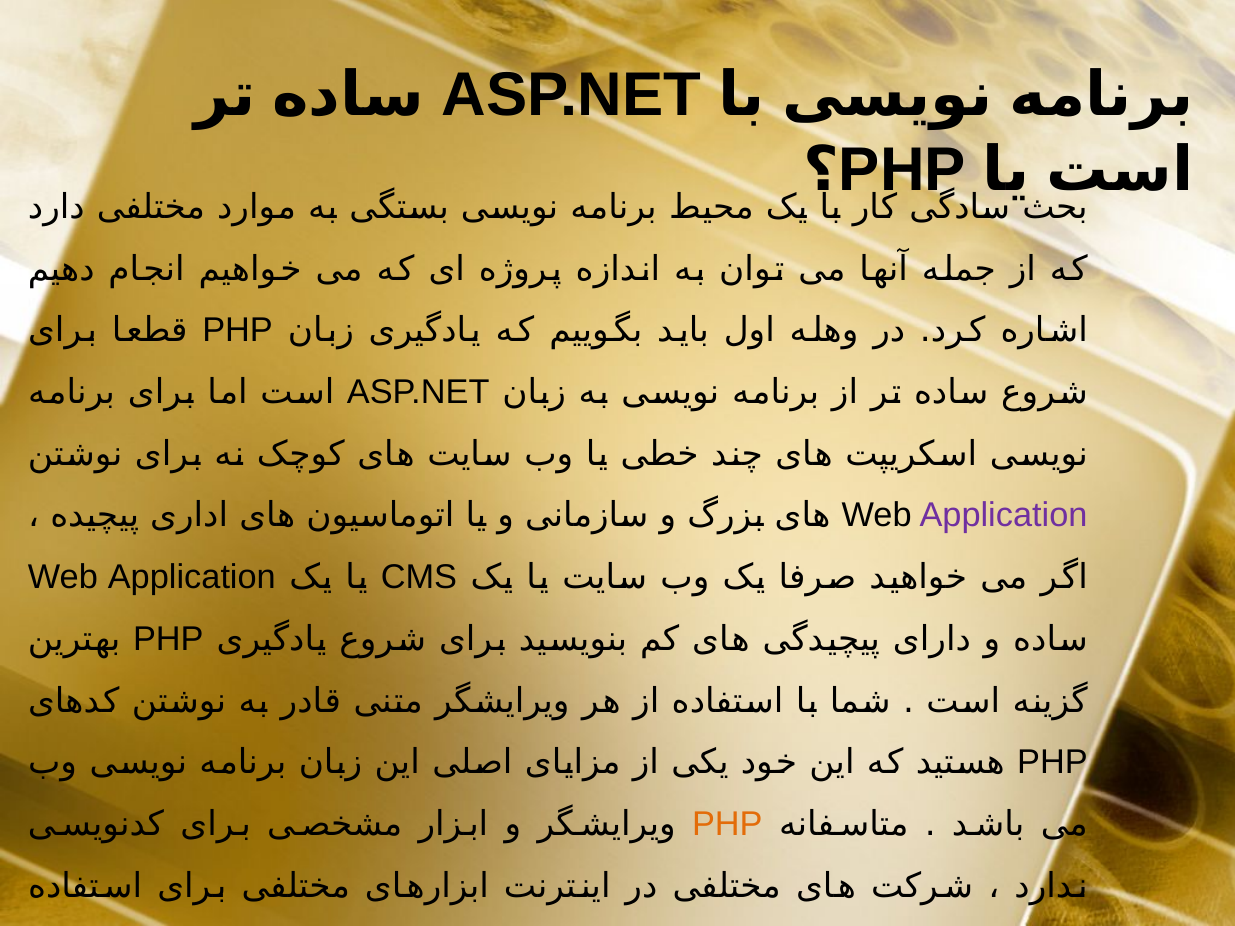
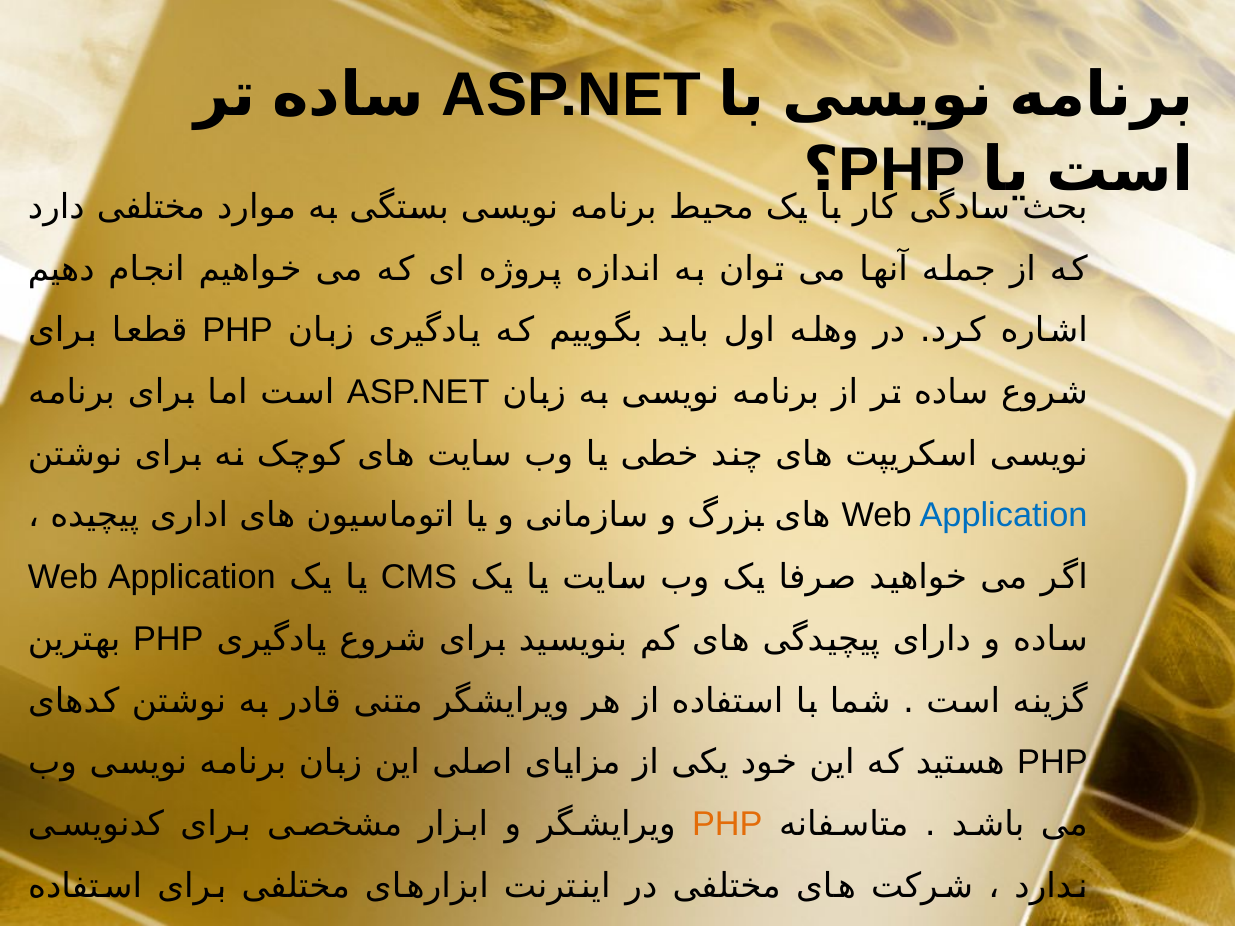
Application colour: purple -> blue (1004, 516)
